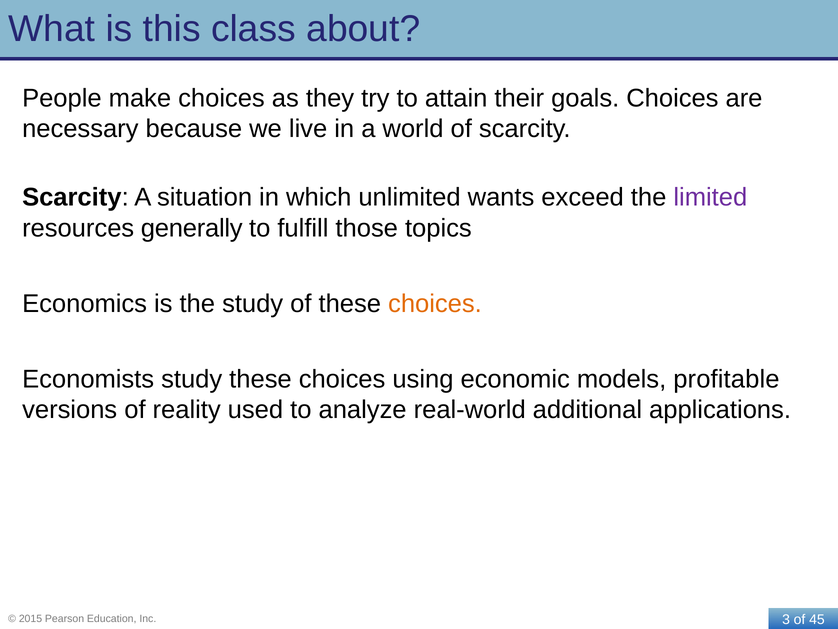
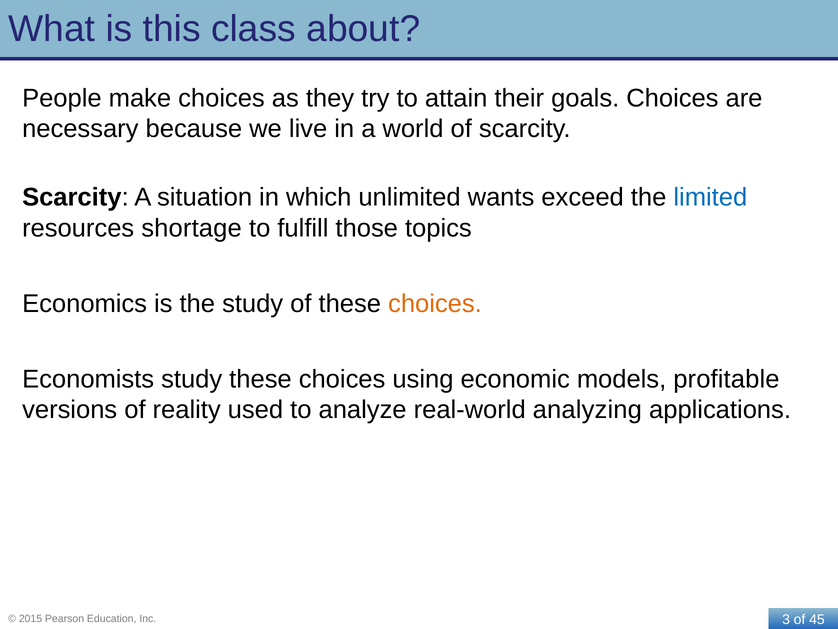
limited colour: purple -> blue (710, 197)
generally: generally -> shortage (192, 228)
additional: additional -> analyzing (587, 409)
